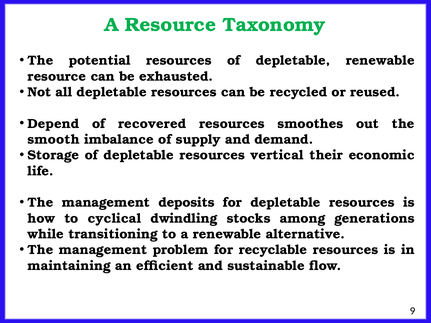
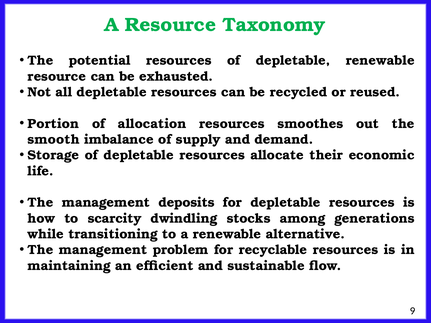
Depend: Depend -> Portion (53, 124)
recovered: recovered -> allocation (152, 124)
vertical: vertical -> allocate (277, 155)
cyclical: cyclical -> scarcity (115, 219)
